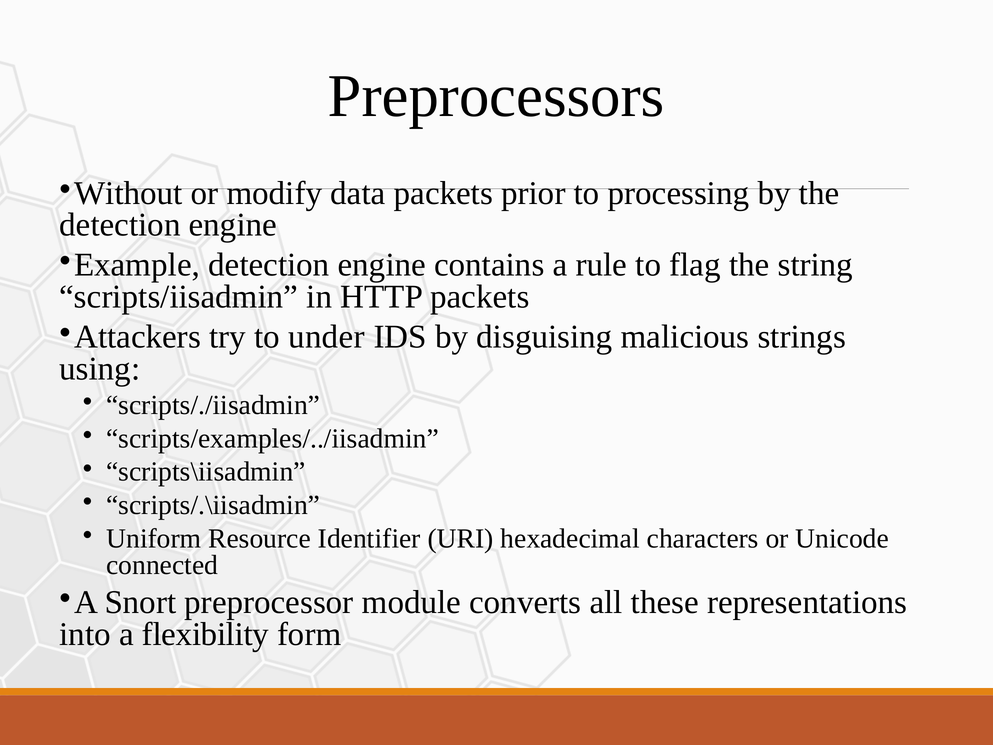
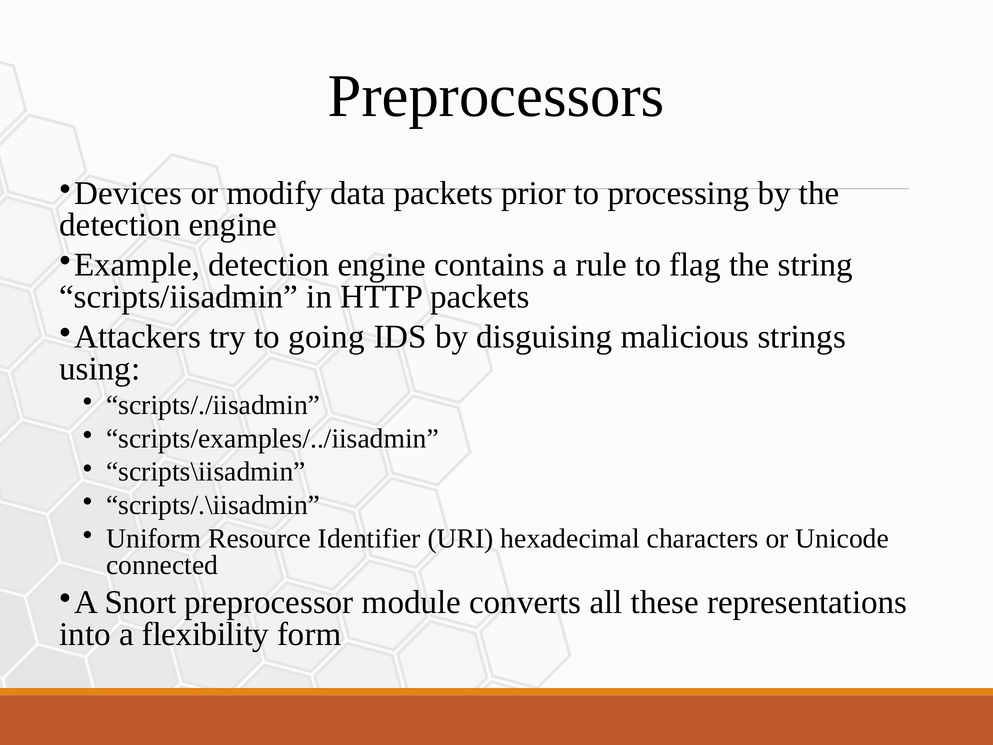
Without: Without -> Devices (128, 193)
under: under -> going (327, 337)
